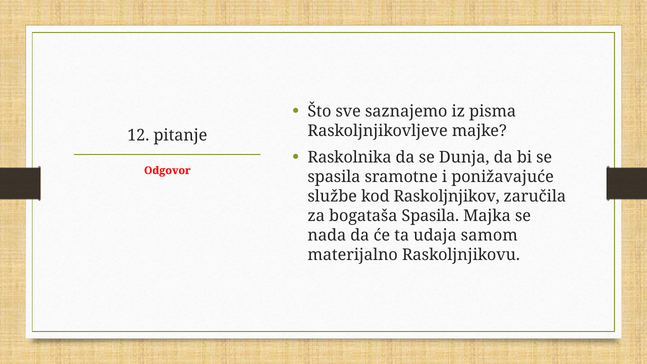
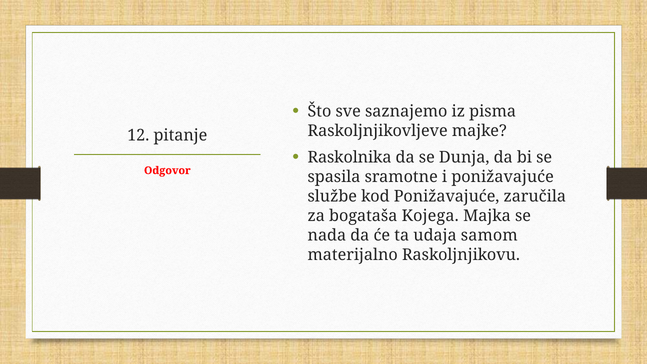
kod Raskoljnjikov: Raskoljnjikov -> Ponižavajuće (447, 196)
bogataša Spasila: Spasila -> Kojega (430, 216)
